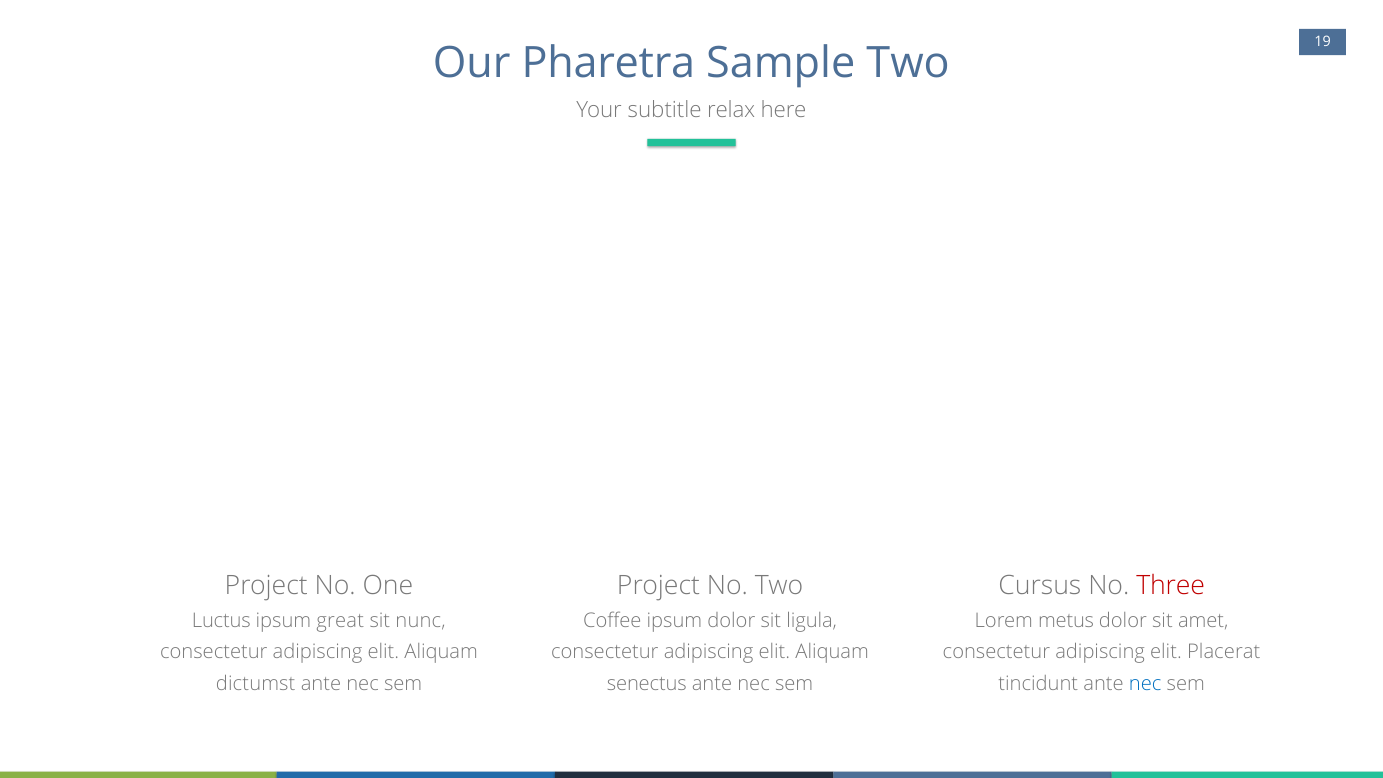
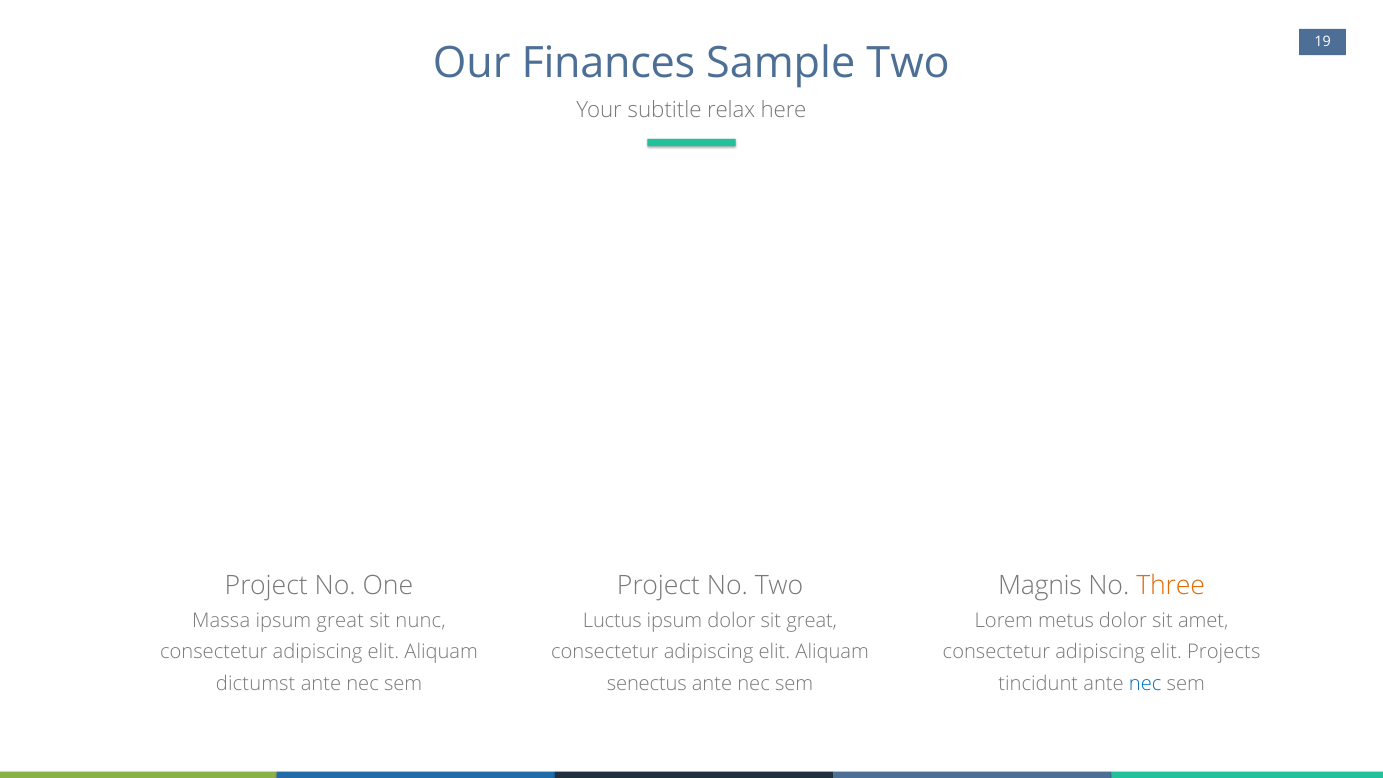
Pharetra: Pharetra -> Finances (608, 64)
Cursus: Cursus -> Magnis (1040, 586)
Three colour: red -> orange (1171, 586)
Luctus: Luctus -> Massa (221, 620)
Coffee: Coffee -> Luctus (612, 620)
sit ligula: ligula -> great (812, 620)
Placerat: Placerat -> Projects (1224, 652)
